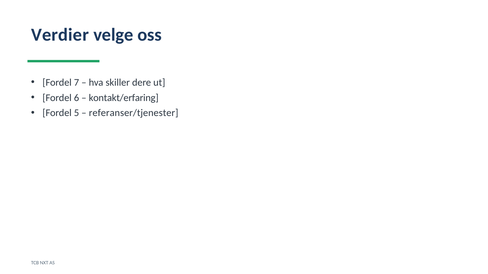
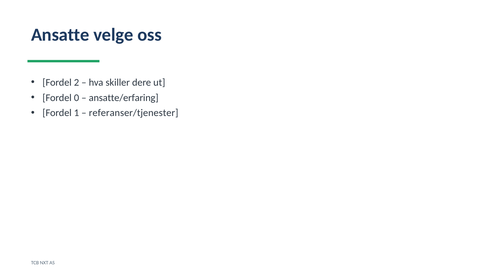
Verdier: Verdier -> Ansatte (60, 35)
7: 7 -> 2 (77, 83)
6: 6 -> 0 (77, 98)
kontakt/erfaring: kontakt/erfaring -> ansatte/erfaring (124, 98)
5: 5 -> 1 (77, 113)
